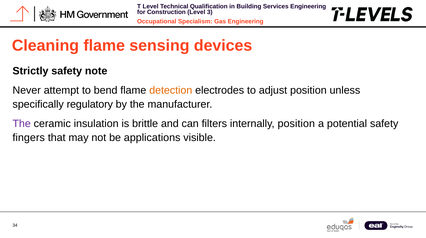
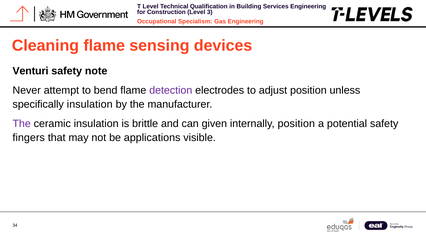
Strictly: Strictly -> Venturi (31, 71)
detection colour: orange -> purple (171, 90)
specifically regulatory: regulatory -> insulation (90, 104)
filters: filters -> given (214, 124)
